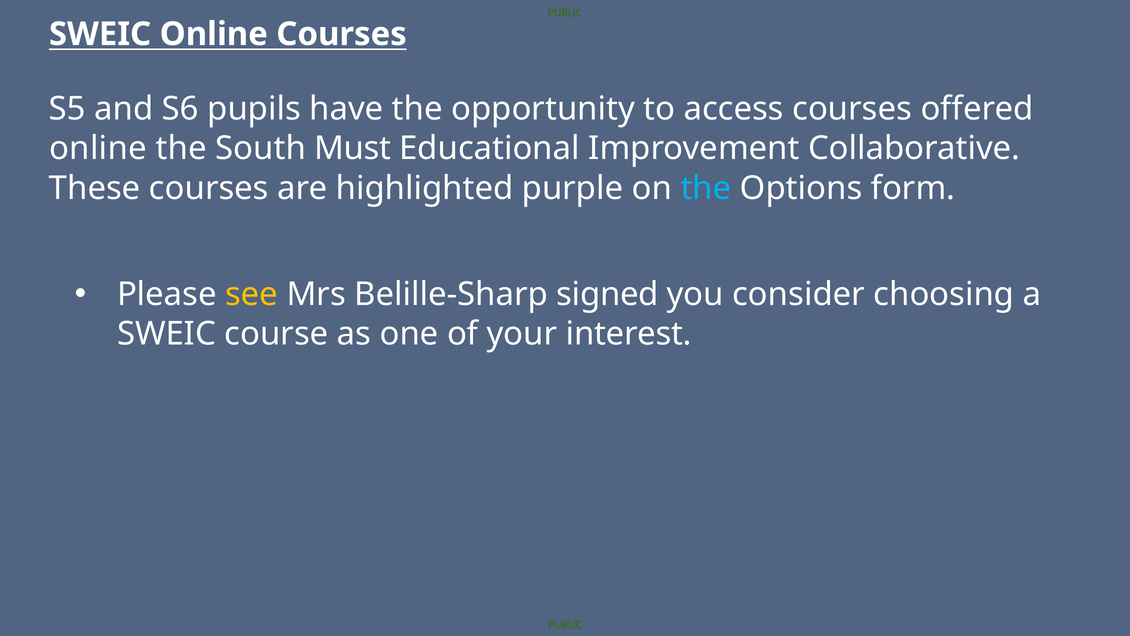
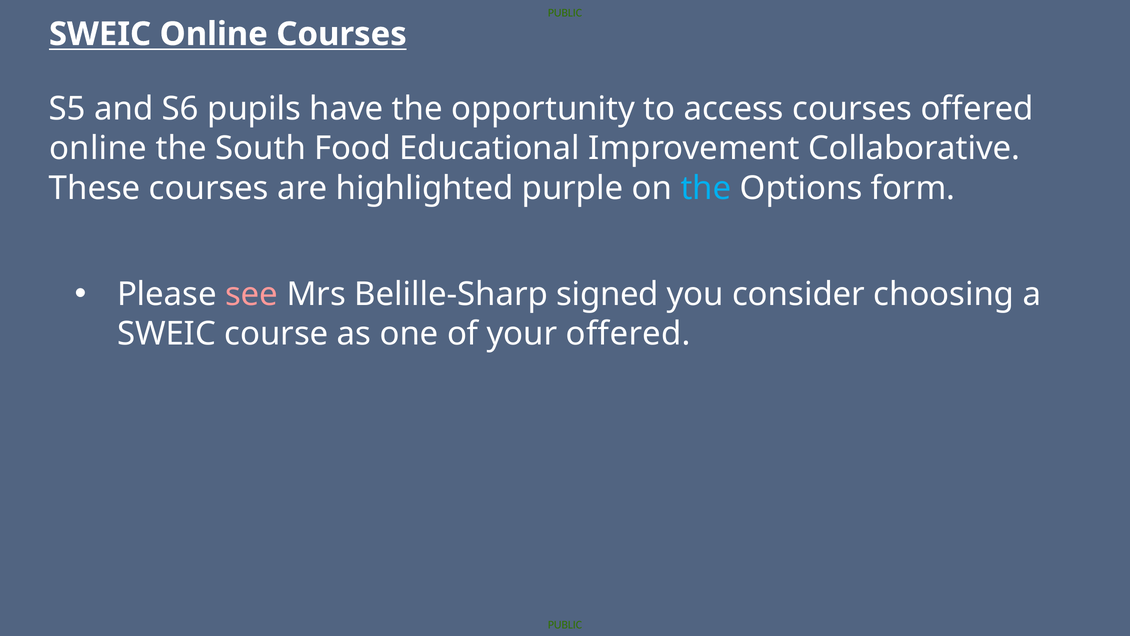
Must: Must -> Food (353, 148)
see colour: yellow -> pink (252, 294)
your interest: interest -> offered (628, 334)
